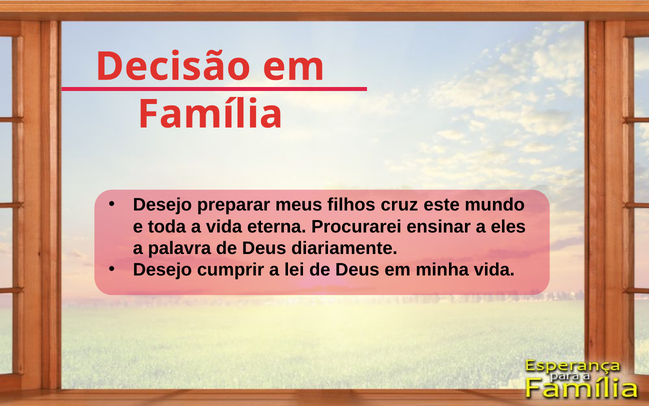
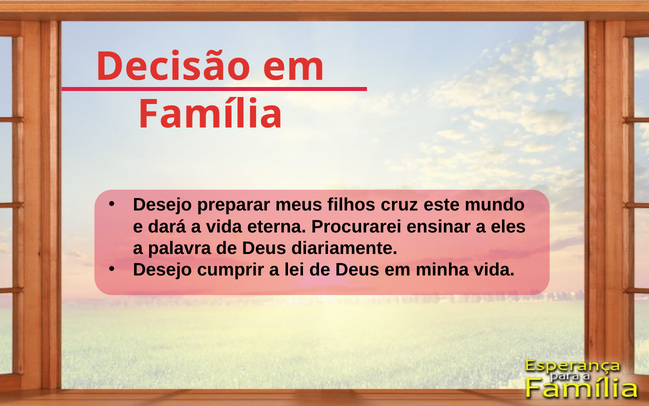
toda: toda -> dará (167, 226)
